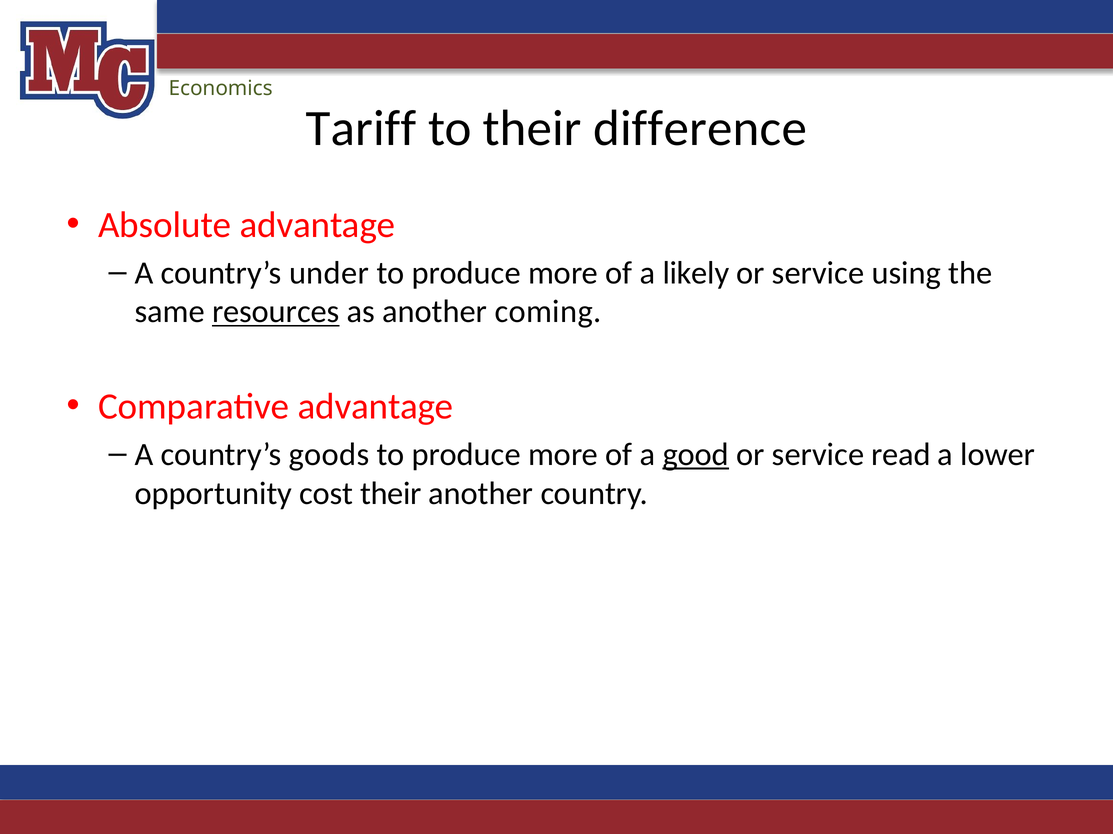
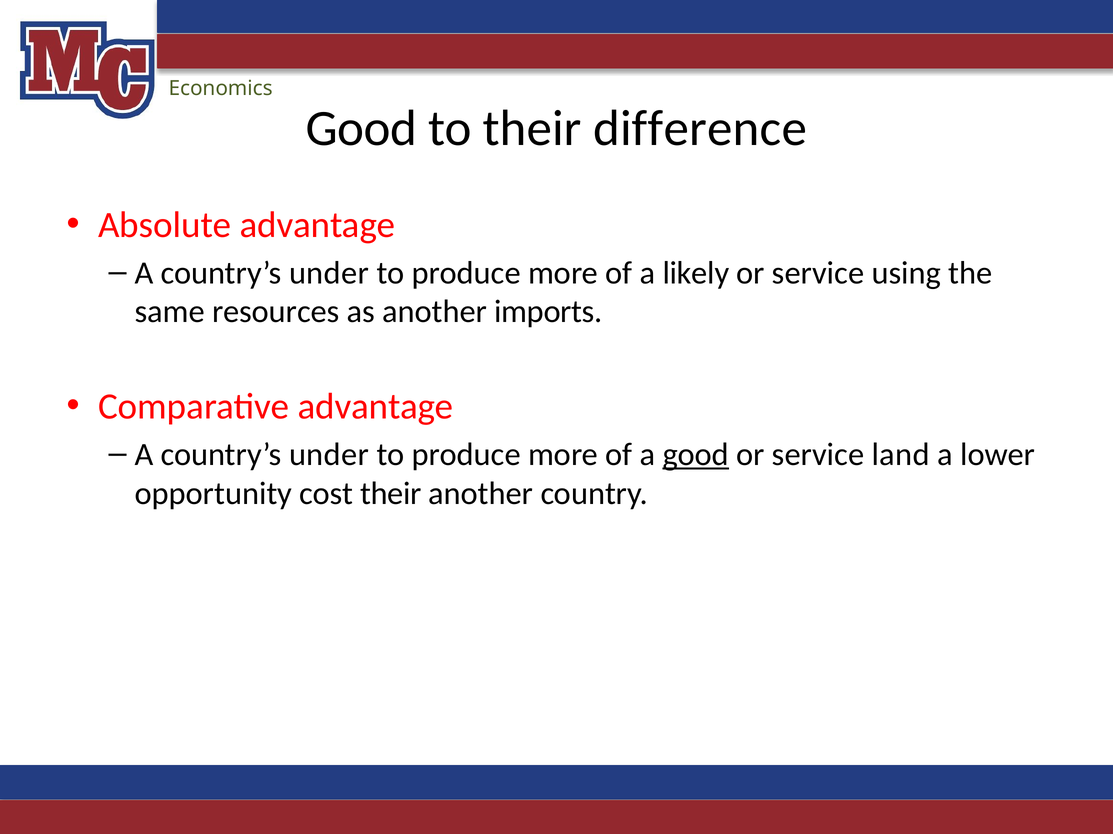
Tariff: Tariff -> Good (361, 129)
resources underline: present -> none (276, 312)
coming: coming -> imports (548, 312)
goods: goods -> under (329, 455)
read: read -> land (901, 455)
